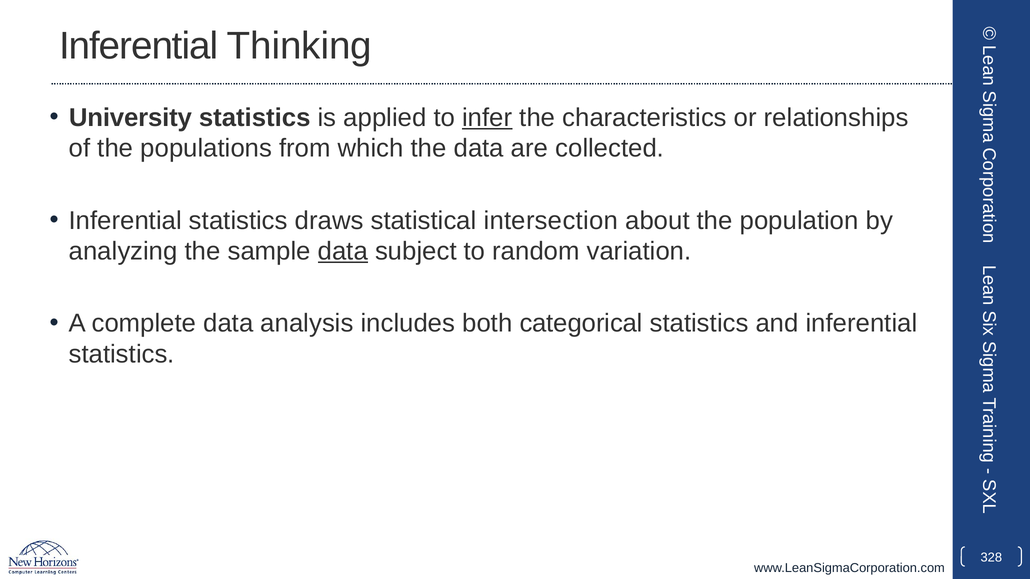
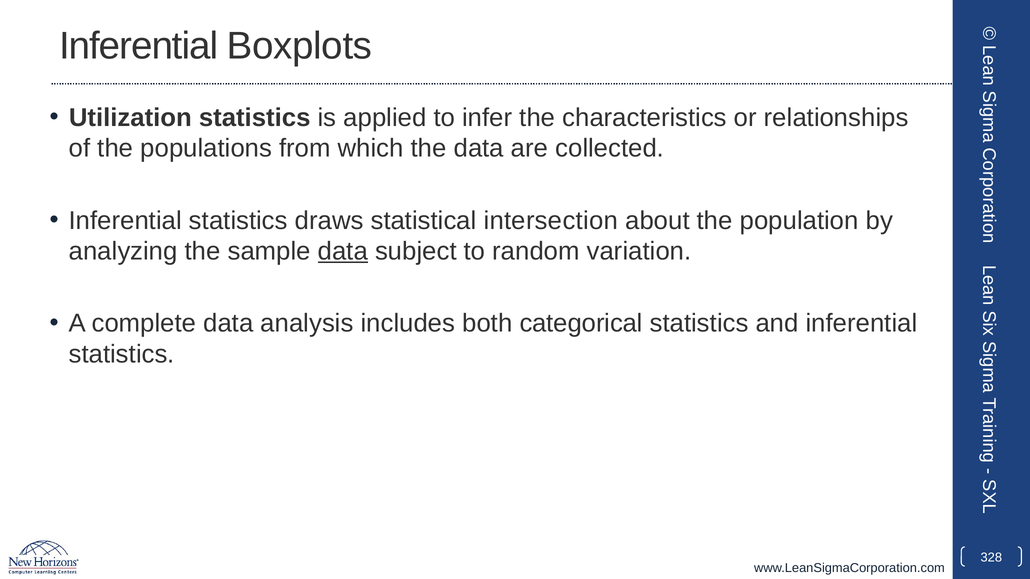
Thinking: Thinking -> Boxplots (299, 46)
University: University -> Utilization (130, 118)
infer underline: present -> none (487, 118)
